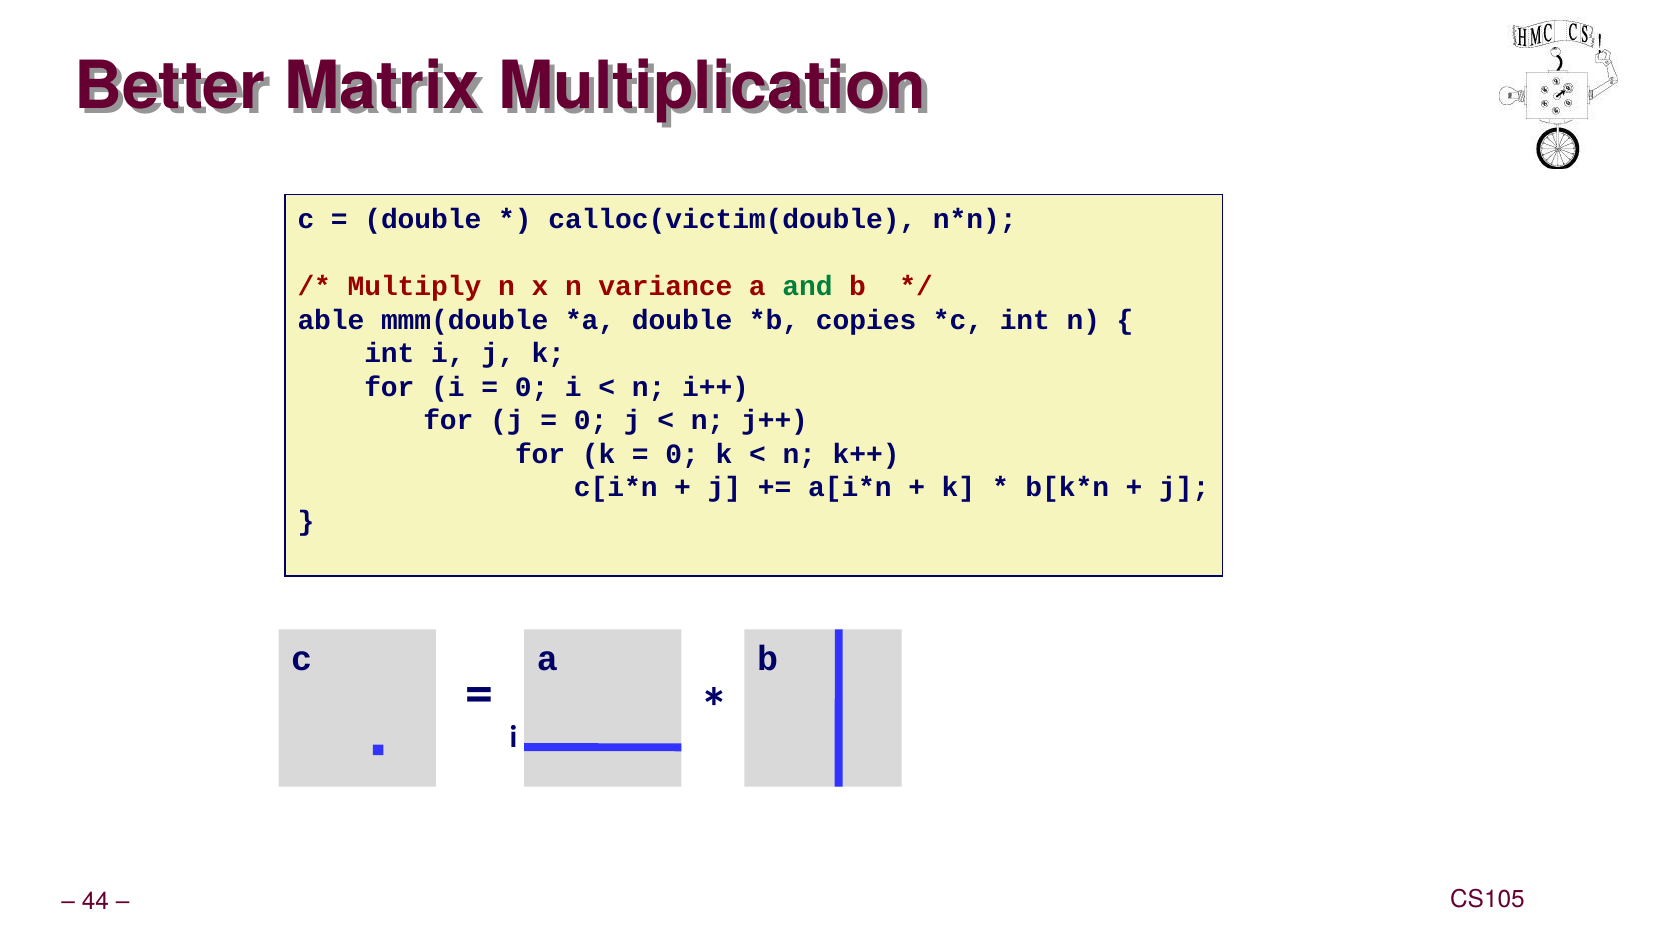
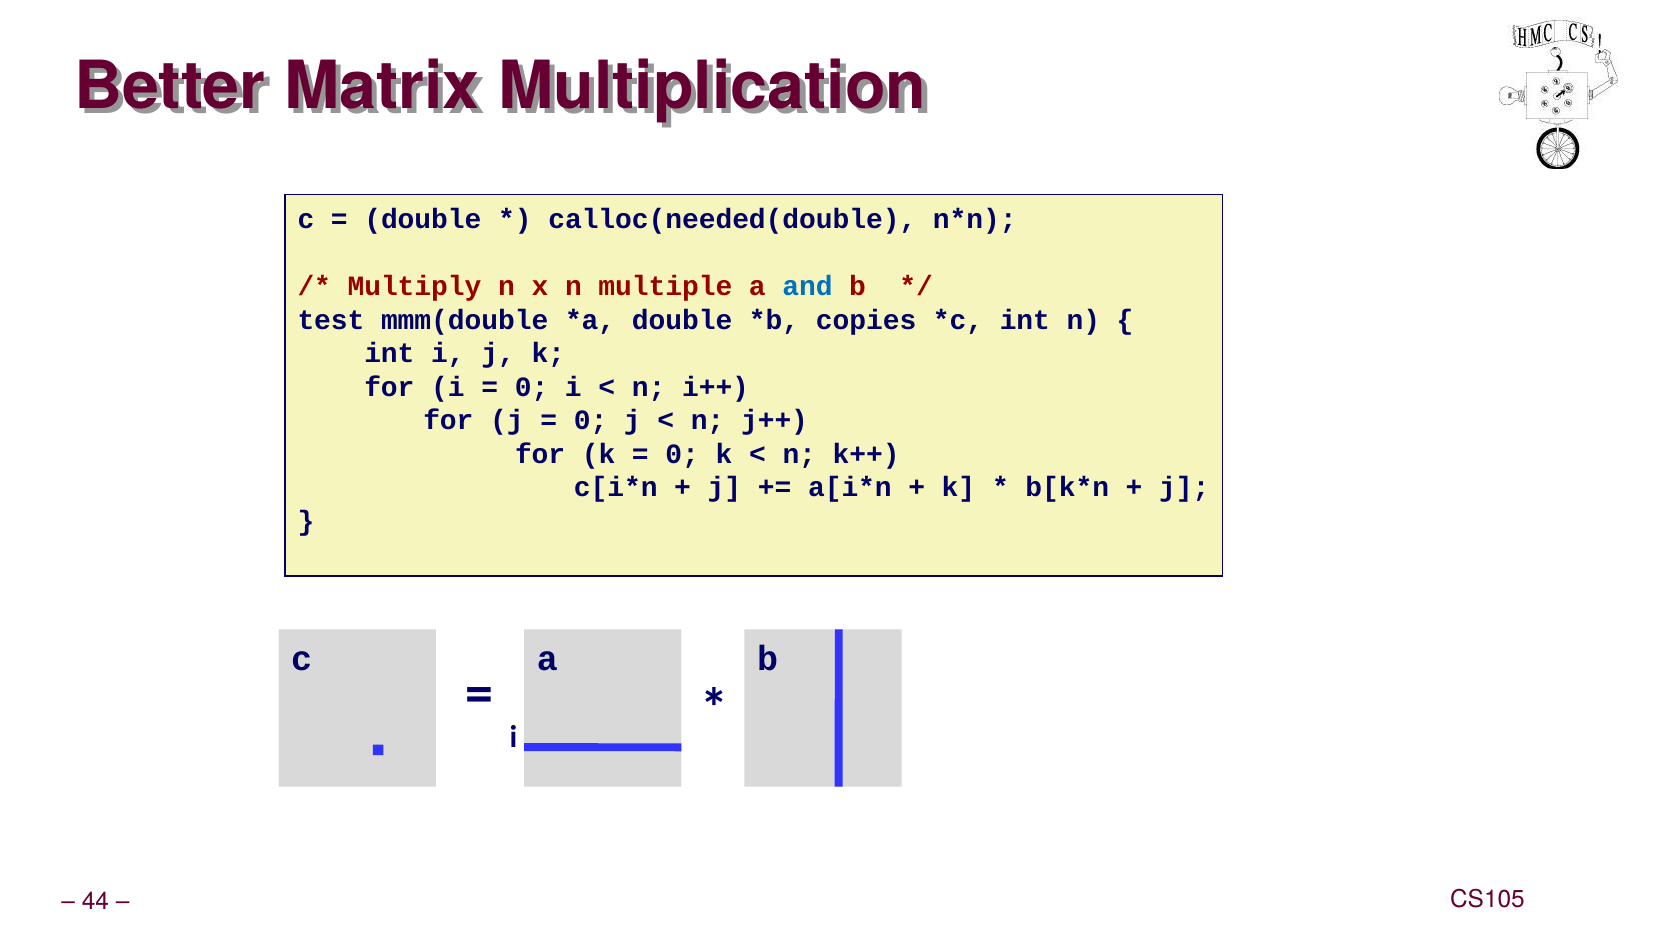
calloc(victim(double: calloc(victim(double -> calloc(needed(double (732, 219)
variance: variance -> multiple (665, 286)
and colour: green -> blue (808, 286)
able: able -> test (331, 320)
